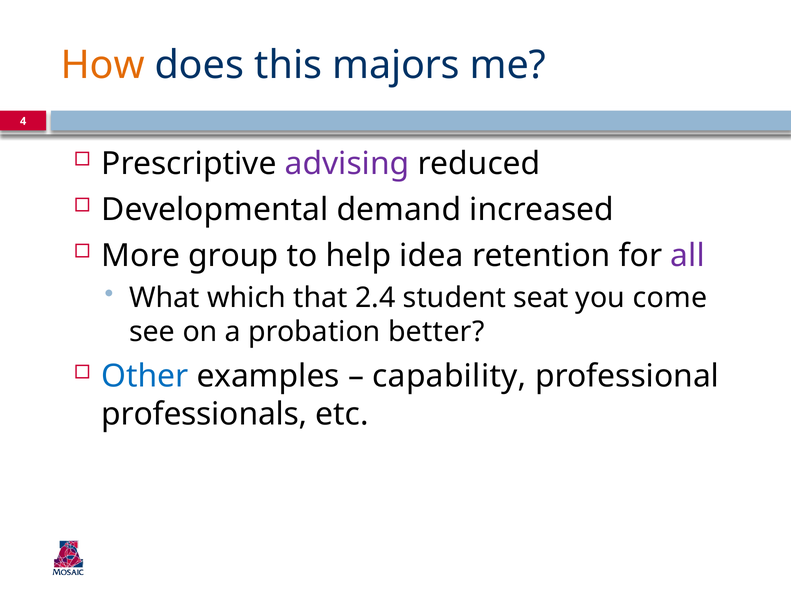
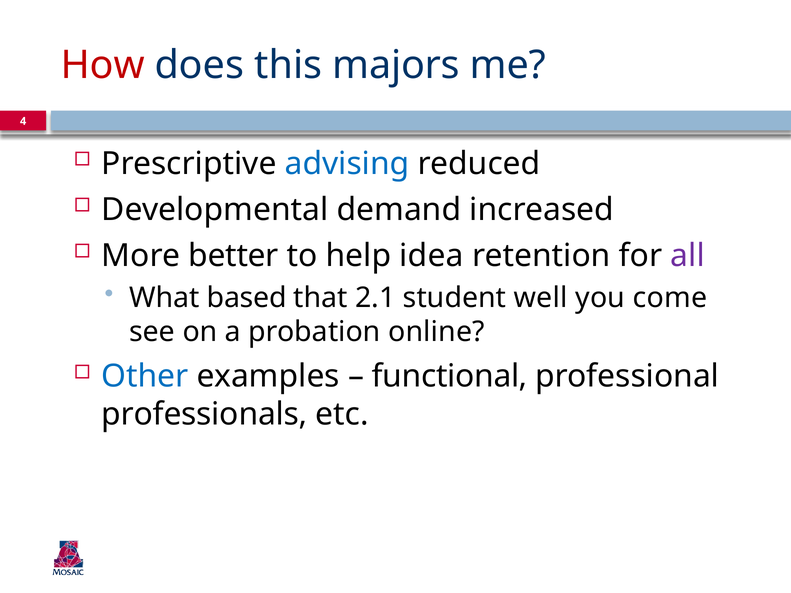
How colour: orange -> red (103, 65)
advising colour: purple -> blue (347, 164)
group: group -> better (233, 256)
which: which -> based (247, 298)
2.4: 2.4 -> 2.1 (375, 298)
seat: seat -> well (541, 298)
better: better -> online (436, 332)
capability: capability -> functional (450, 376)
